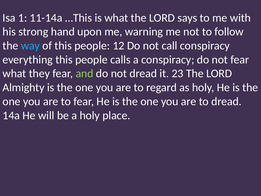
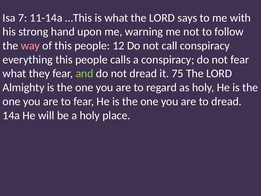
1: 1 -> 7 (23, 18)
way colour: light blue -> pink (30, 46)
23: 23 -> 75 (178, 73)
